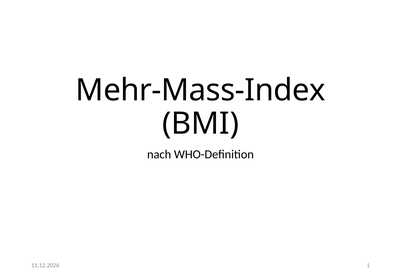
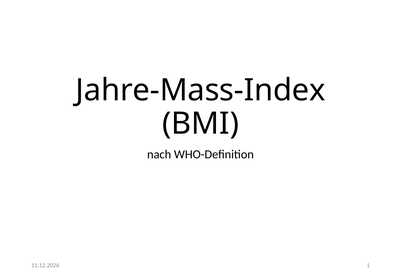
Mehr-Mass-Index: Mehr-Mass-Index -> Jahre-Mass-Index (201, 90)
